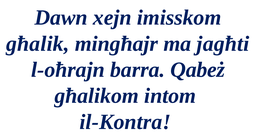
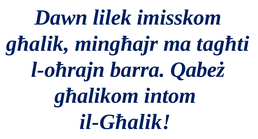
xejn: xejn -> lilek (112, 18)
jagħti: jagħti -> tagħti (223, 44)
il-Kontra: il-Kontra -> il-Għalik (125, 122)
